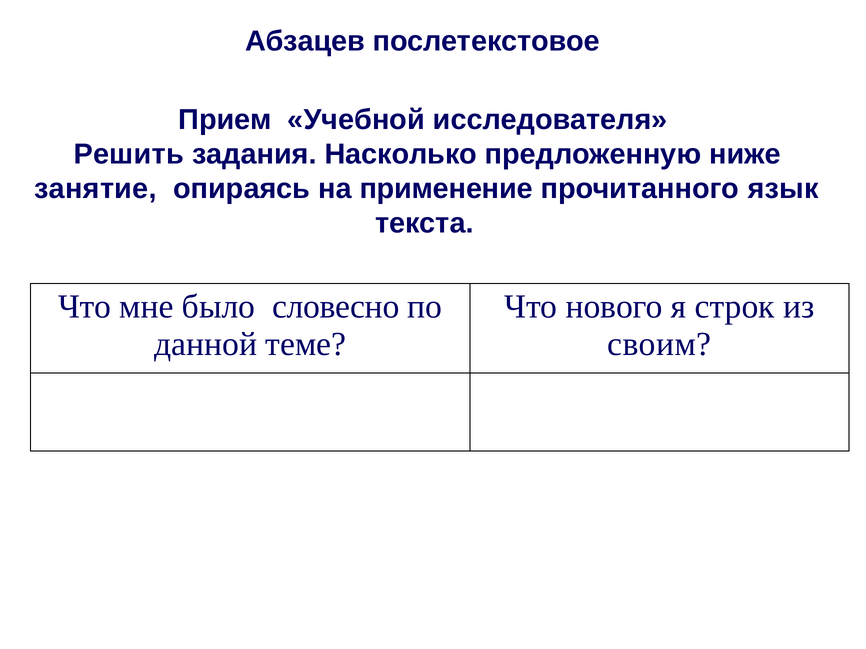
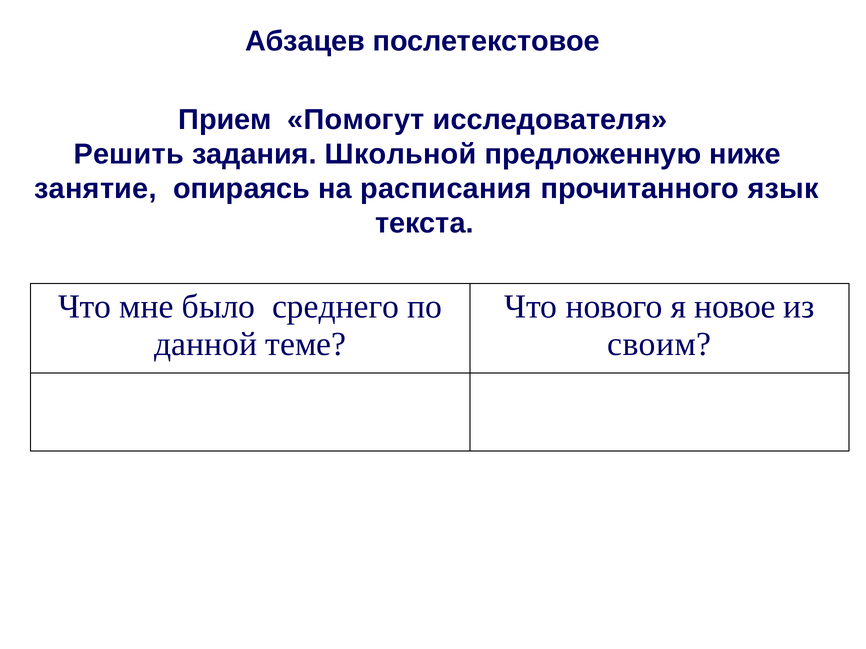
Учебной: Учебной -> Помогут (356, 120)
Насколько: Насколько -> Школьной (401, 154)
применение: применение -> расписания (446, 189)
словесно: словесно -> среднего (336, 307)
строк: строк -> новое (735, 307)
